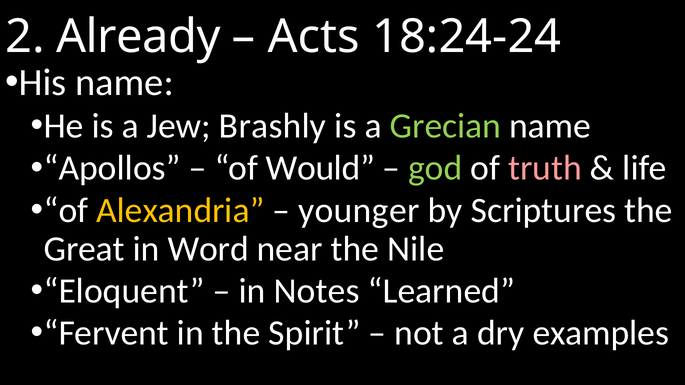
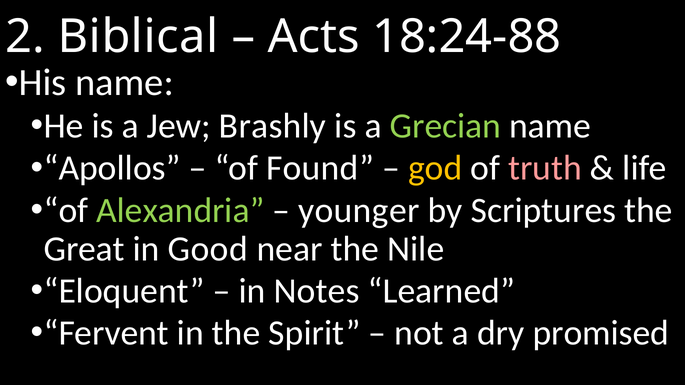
Already: Already -> Biblical (138, 37)
18:24-24: 18:24-24 -> 18:24-88 (467, 37)
Would: Would -> Found (320, 168)
god colour: light green -> yellow (435, 168)
Alexandria colour: yellow -> light green (180, 210)
Word: Word -> Good (208, 249)
examples: examples -> promised (601, 333)
